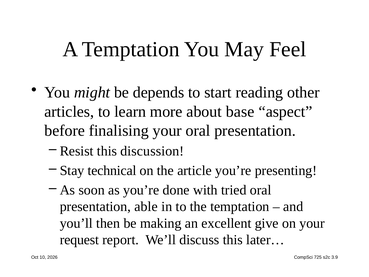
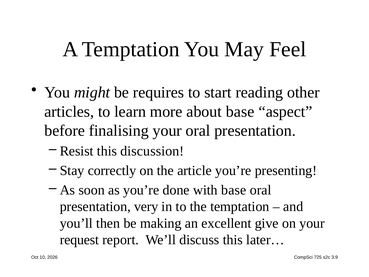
depends: depends -> requires (159, 92)
technical: technical -> correctly (112, 170)
with tried: tried -> base (234, 190)
able: able -> very (146, 206)
